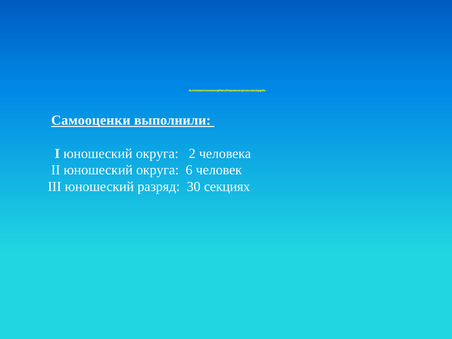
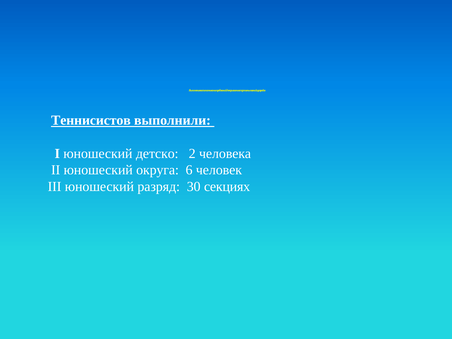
Самооценки: Самооценки -> Теннисистов (91, 120)
I юношеский округа: округа -> детско (157, 153)
